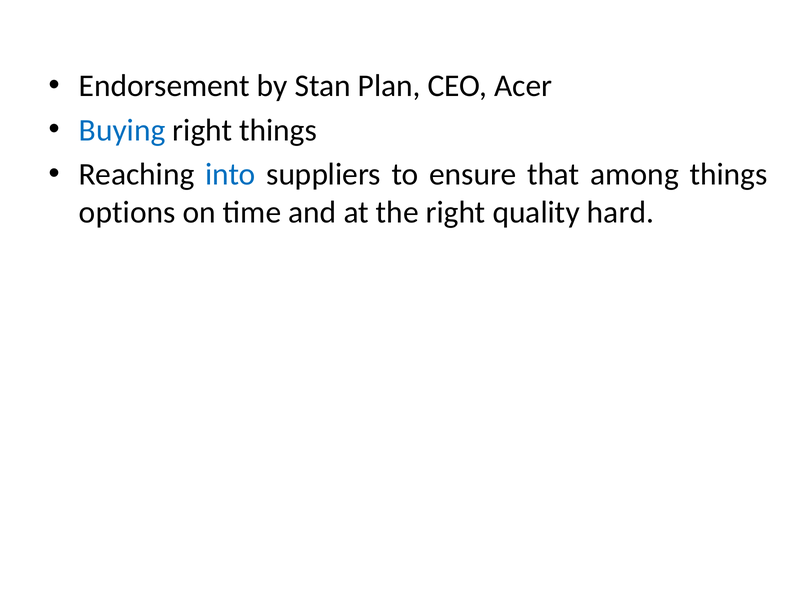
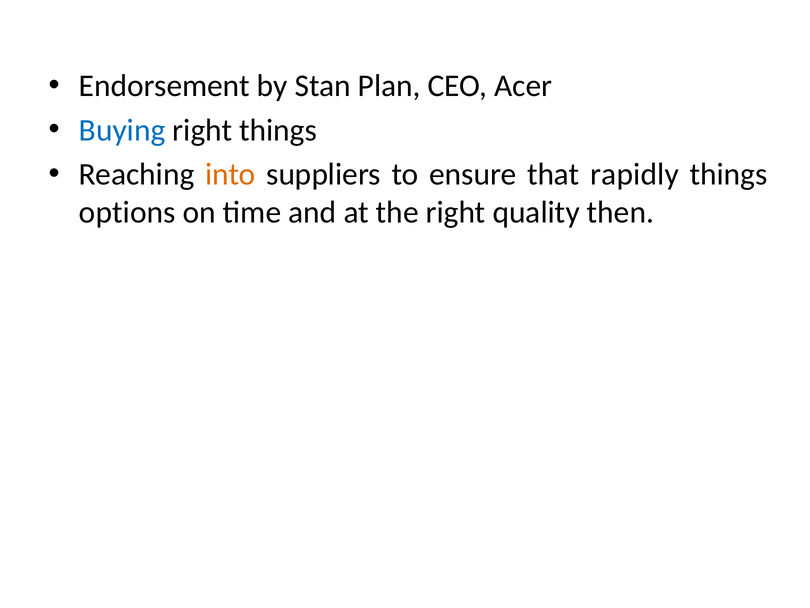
into colour: blue -> orange (230, 174)
among: among -> rapidly (635, 174)
hard: hard -> then (620, 212)
